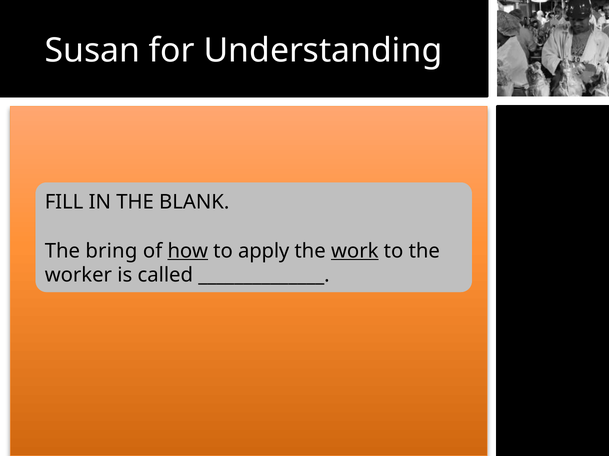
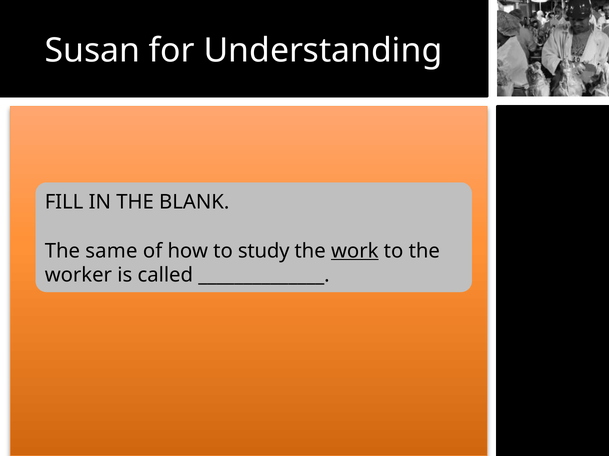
bring: bring -> same (111, 251)
how underline: present -> none (188, 251)
apply: apply -> study (264, 251)
